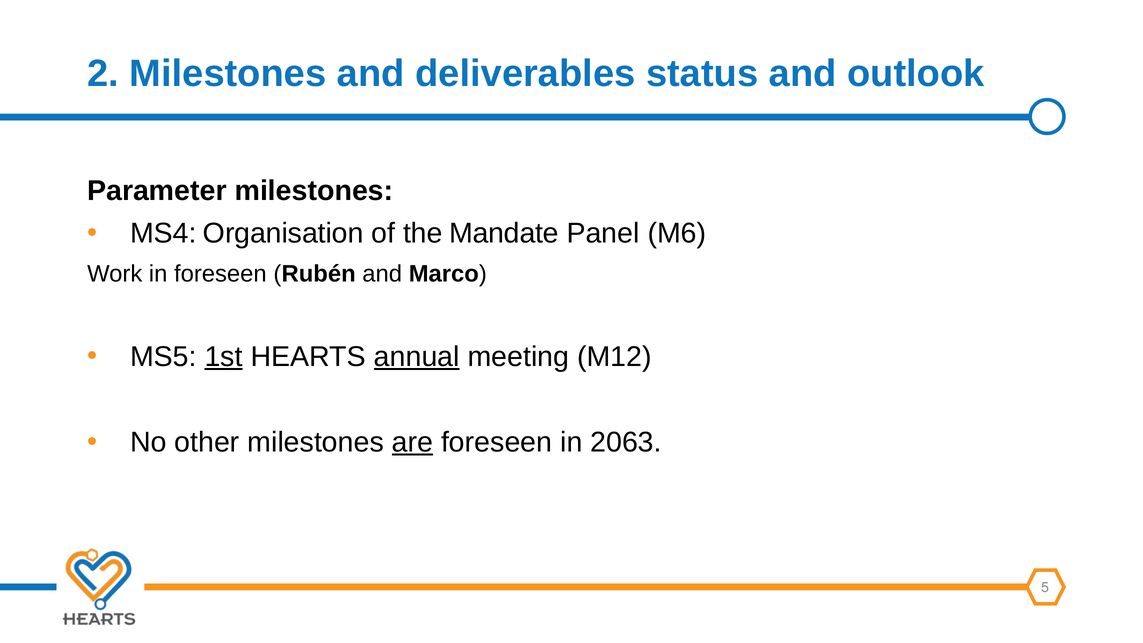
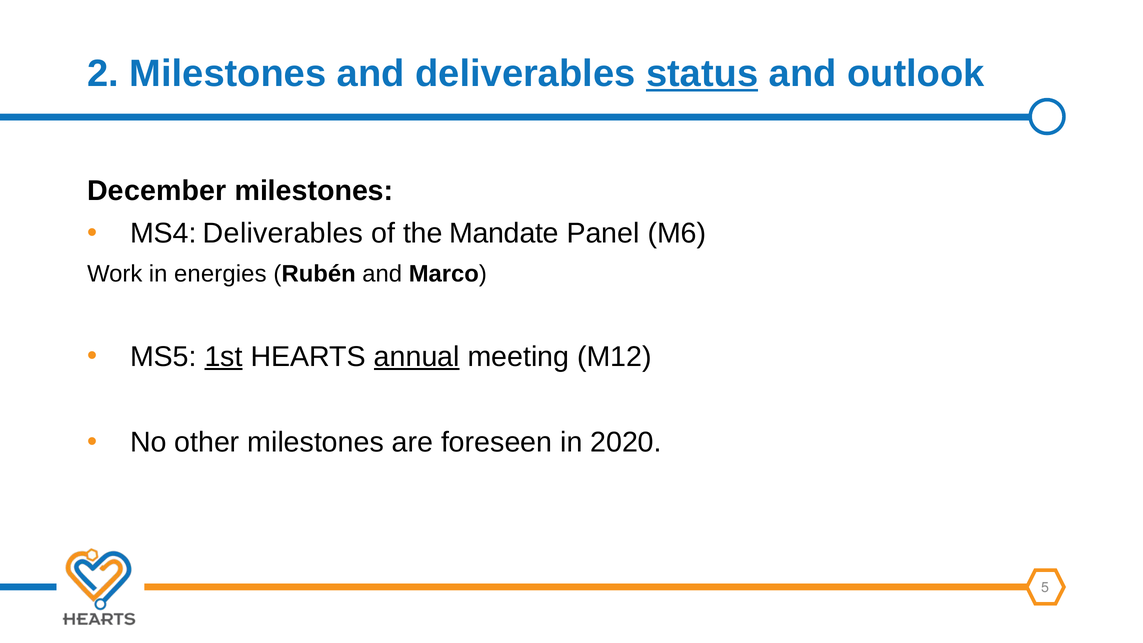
status underline: none -> present (702, 74)
Parameter: Parameter -> December (157, 191)
MS4 Organisation: Organisation -> Deliverables (283, 233)
in foreseen: foreseen -> energies (220, 274)
are underline: present -> none (413, 442)
2063: 2063 -> 2020 (626, 442)
